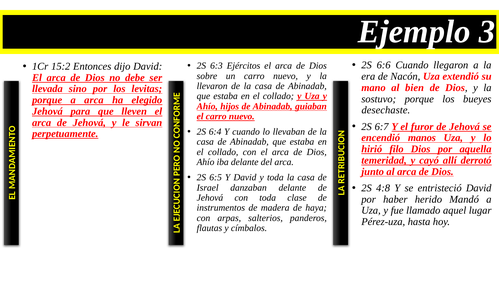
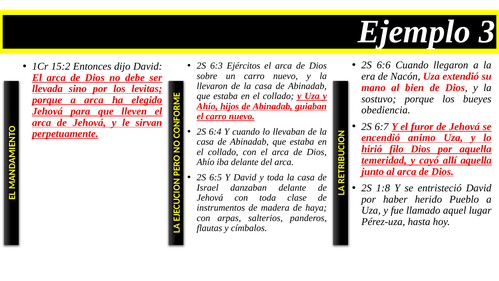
desechaste: desechaste -> obediencia (386, 110)
manos: manos -> animo (422, 138)
allí derrotó: derrotó -> aquella (476, 160)
4:8: 4:8 -> 1:8 (383, 188)
Mandó: Mandó -> Pueblo (464, 199)
